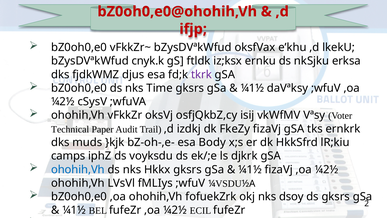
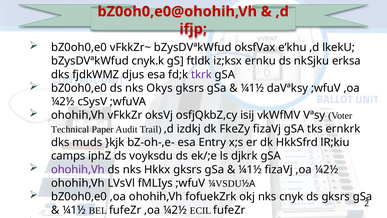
Time: Time -> Okys (160, 88)
Body: Body -> Entry (212, 142)
ohohih,Vh colour: blue -> purple (78, 169)
dsoy: dsoy -> cnyk (291, 196)
